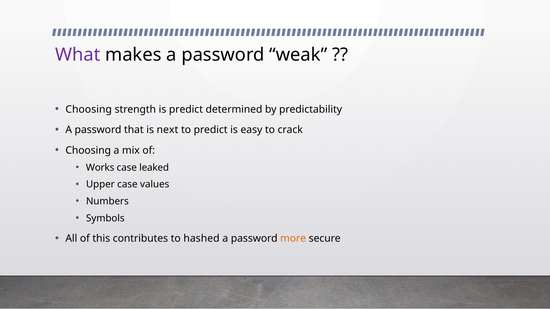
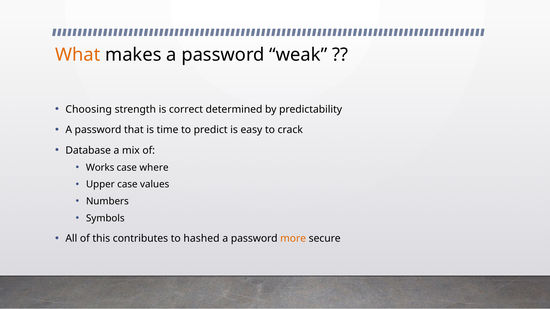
What colour: purple -> orange (78, 55)
is predict: predict -> correct (186, 109)
next: next -> time (168, 130)
Choosing: Choosing -> Database (88, 151)
leaked: leaked -> where (154, 168)
